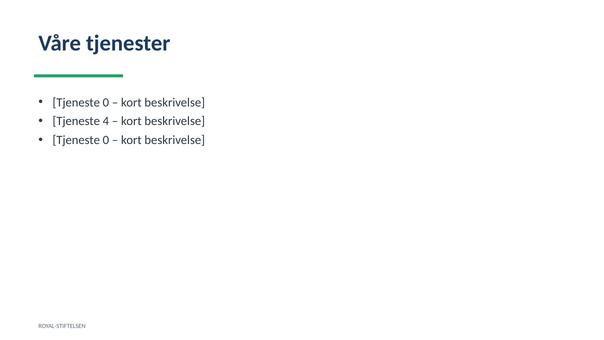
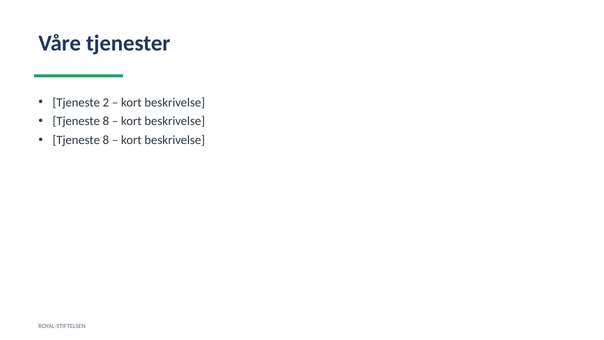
0: 0 -> 2 (106, 102)
4: 4 -> 8 (106, 121)
0: 0 -> 8 (106, 140)
